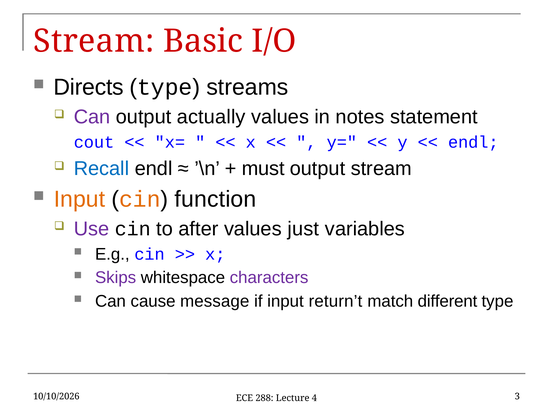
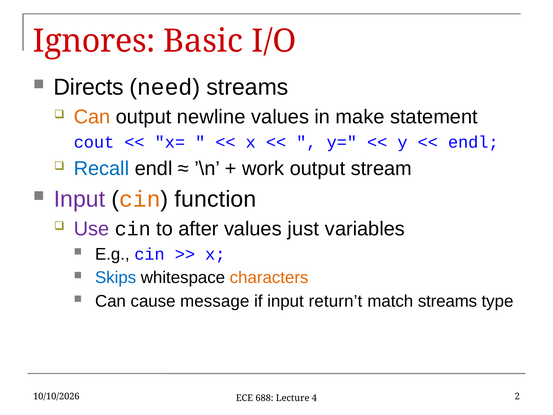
Stream: Stream -> Ignores (94, 41)
type: type -> need (165, 87)
Can colour: purple -> orange (92, 117)
actually: actually -> newline (211, 117)
notes: notes -> make (360, 117)
must: must -> work (263, 168)
Input colour: orange -> purple (80, 199)
Skips colour: purple -> blue (116, 278)
characters colour: purple -> orange (269, 278)
match different: different -> streams (447, 301)
288: 288 -> 688 (264, 398)
3: 3 -> 2 (517, 396)
